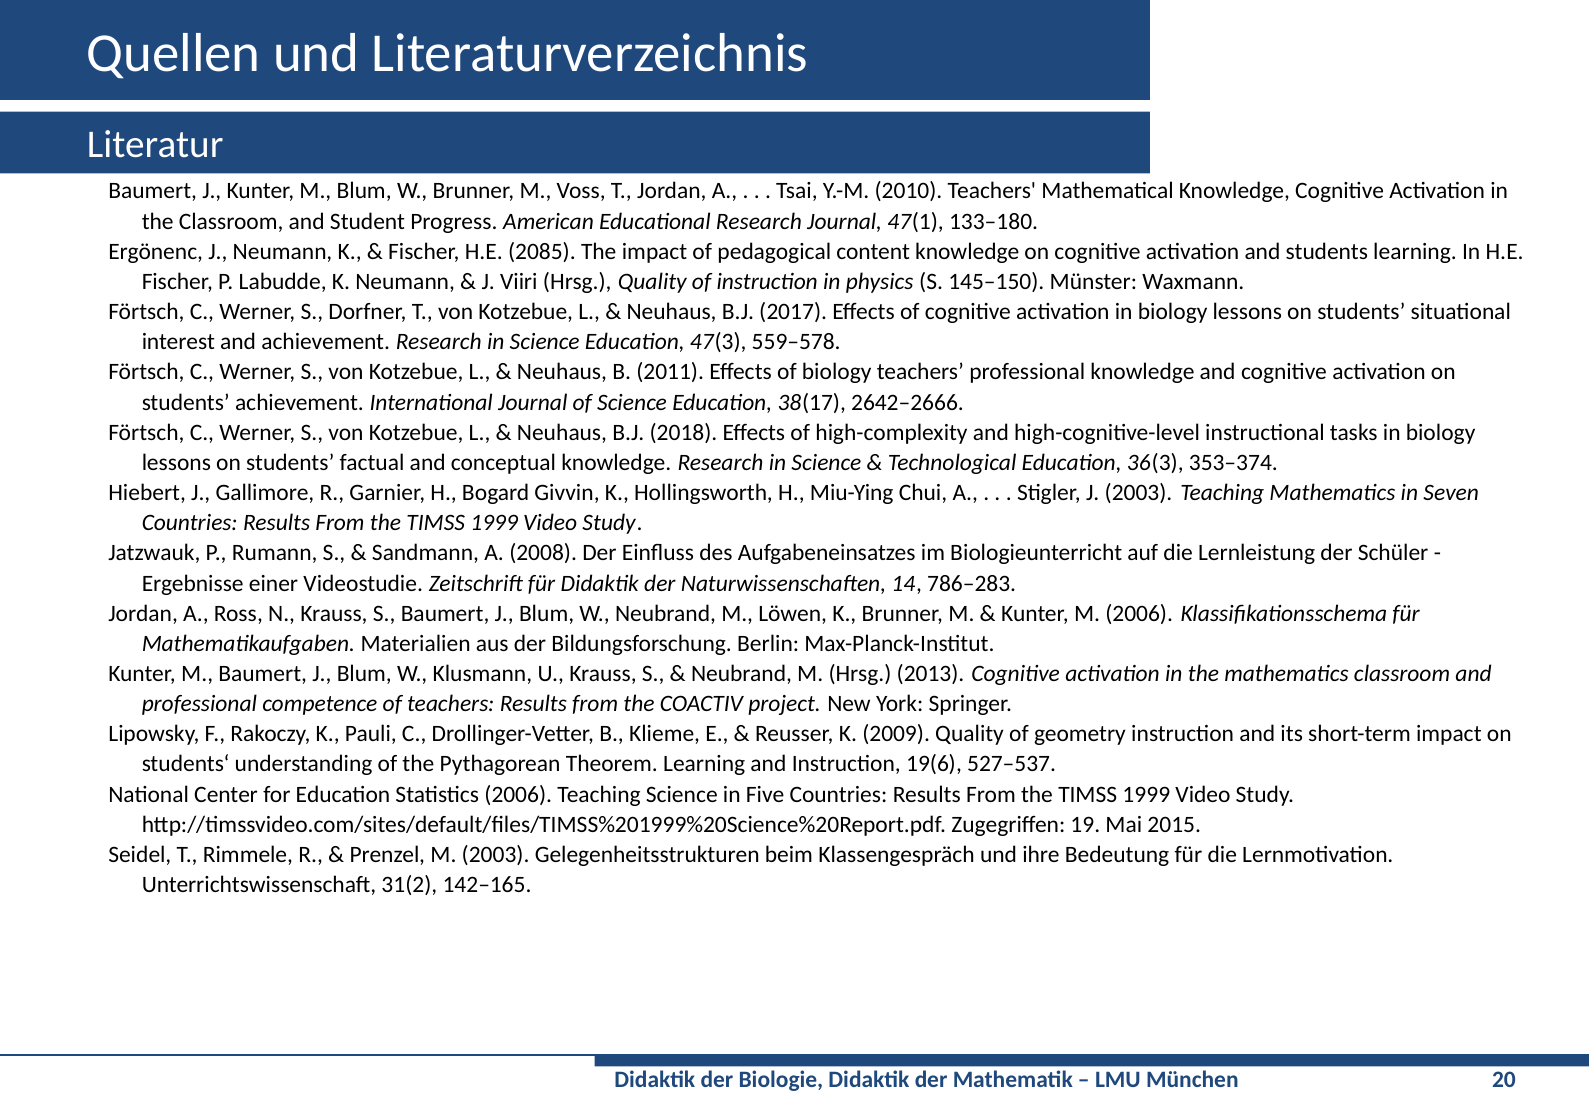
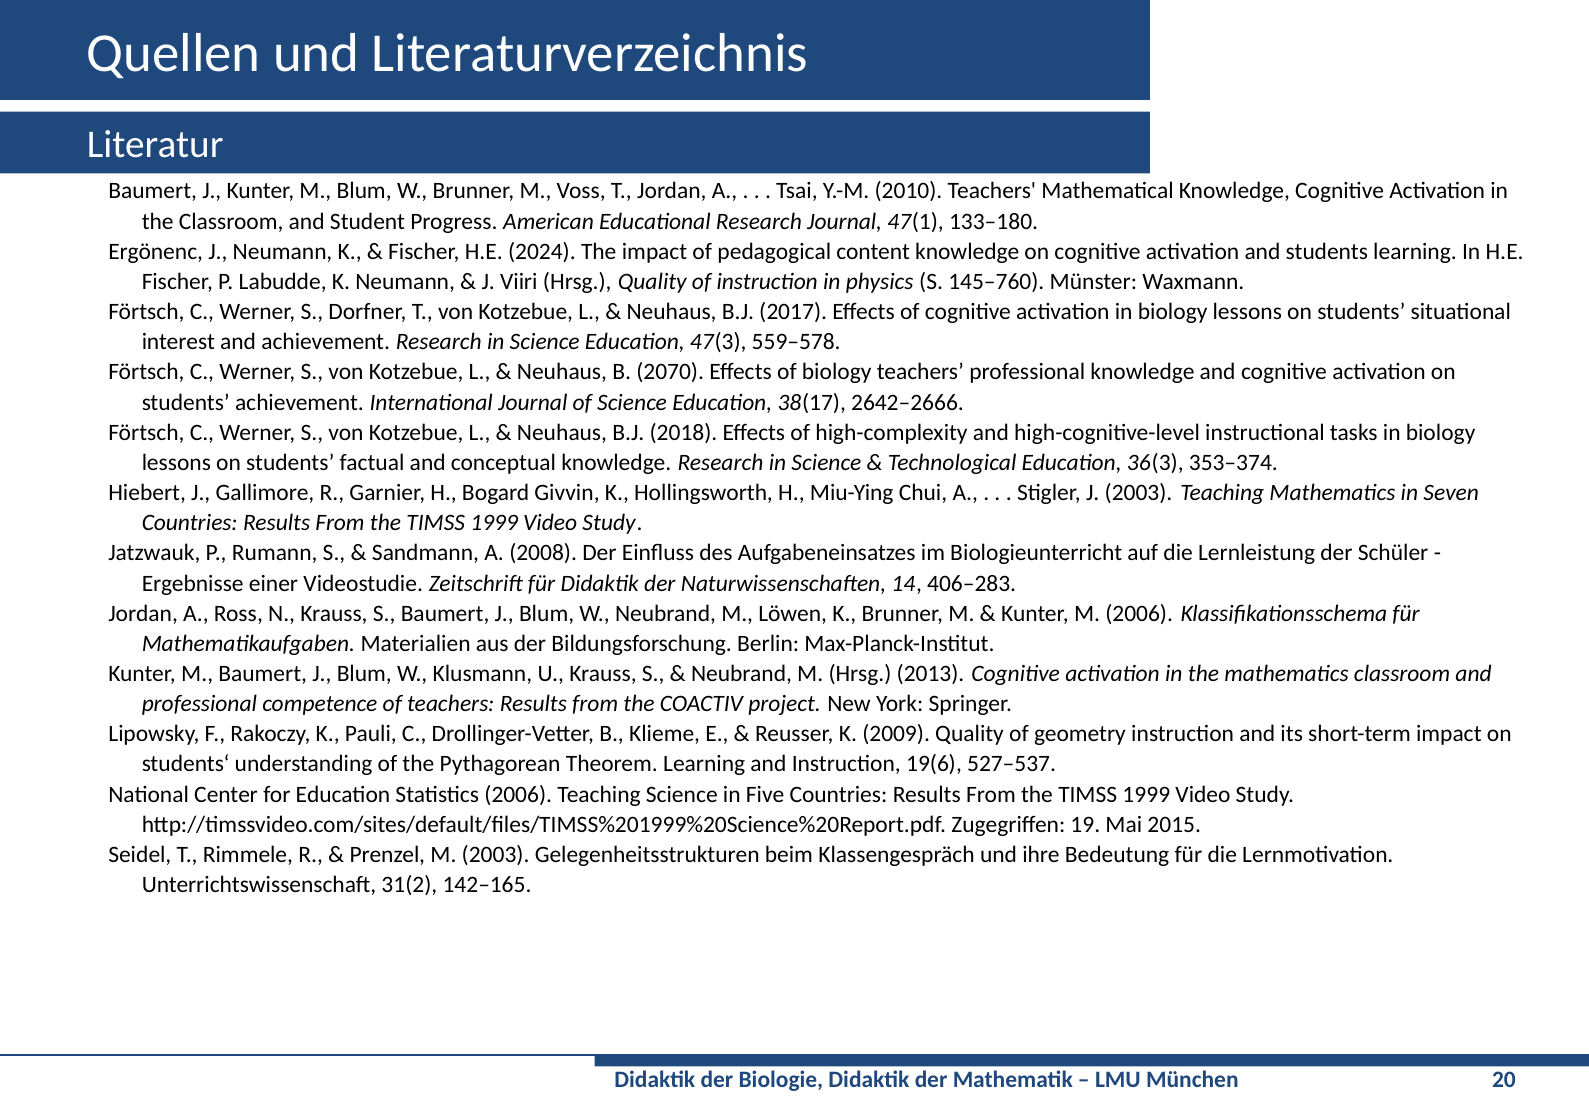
2085: 2085 -> 2024 (542, 252)
145–150: 145–150 -> 145–760 (996, 282)
2011: 2011 -> 2070 (670, 372)
786–283: 786–283 -> 406–283 (972, 583)
